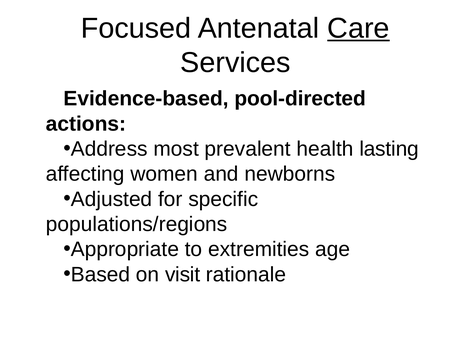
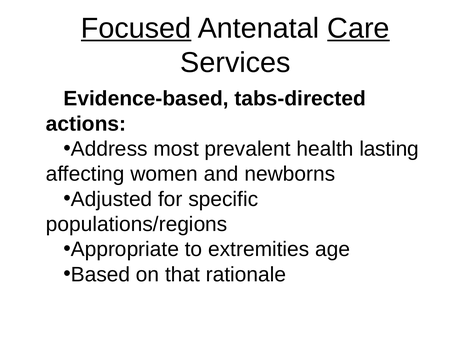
Focused underline: none -> present (136, 28)
pool-directed: pool-directed -> tabs-directed (300, 99)
visit: visit -> that (183, 275)
